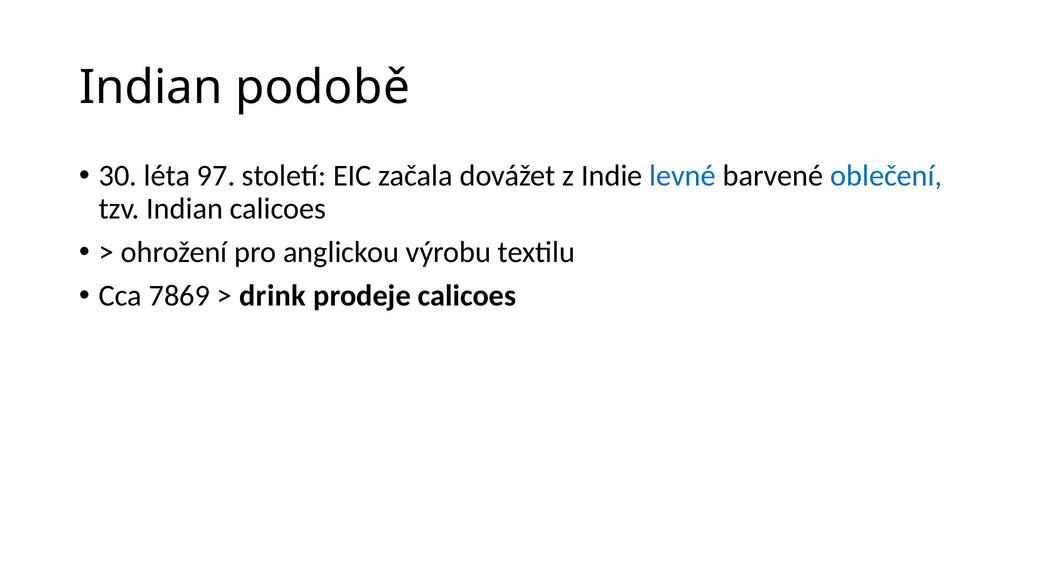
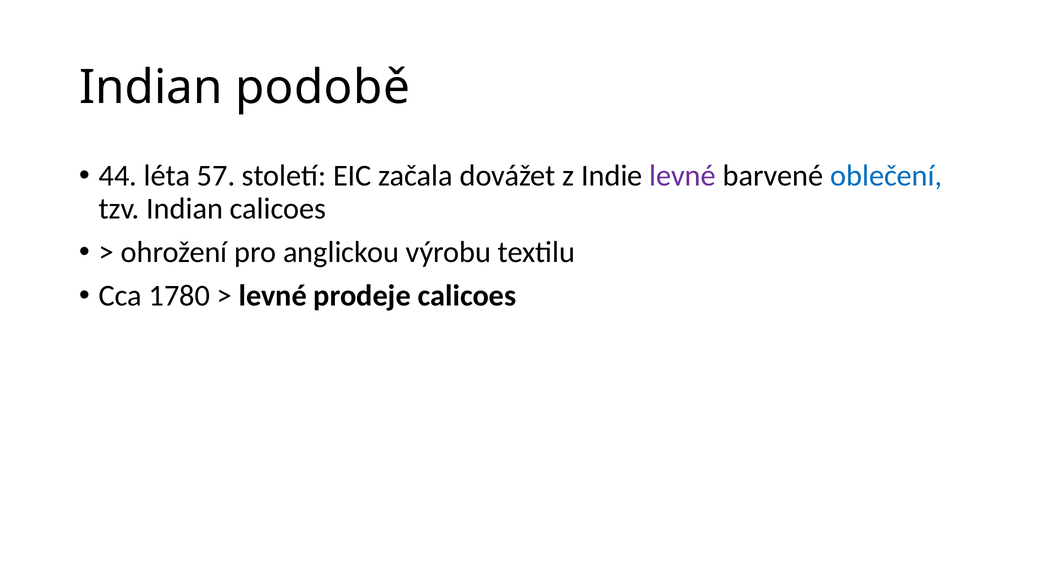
30: 30 -> 44 (118, 176)
97: 97 -> 57 (216, 176)
levné colour: blue -> purple (683, 176)
7869: 7869 -> 1780 (179, 296)
drink: drink -> levné (273, 296)
